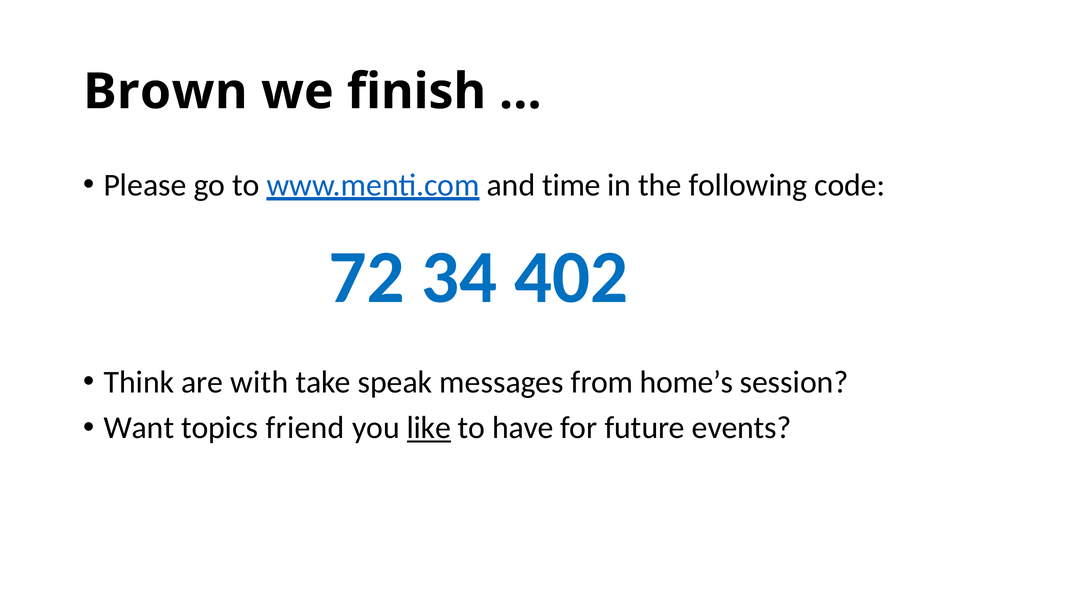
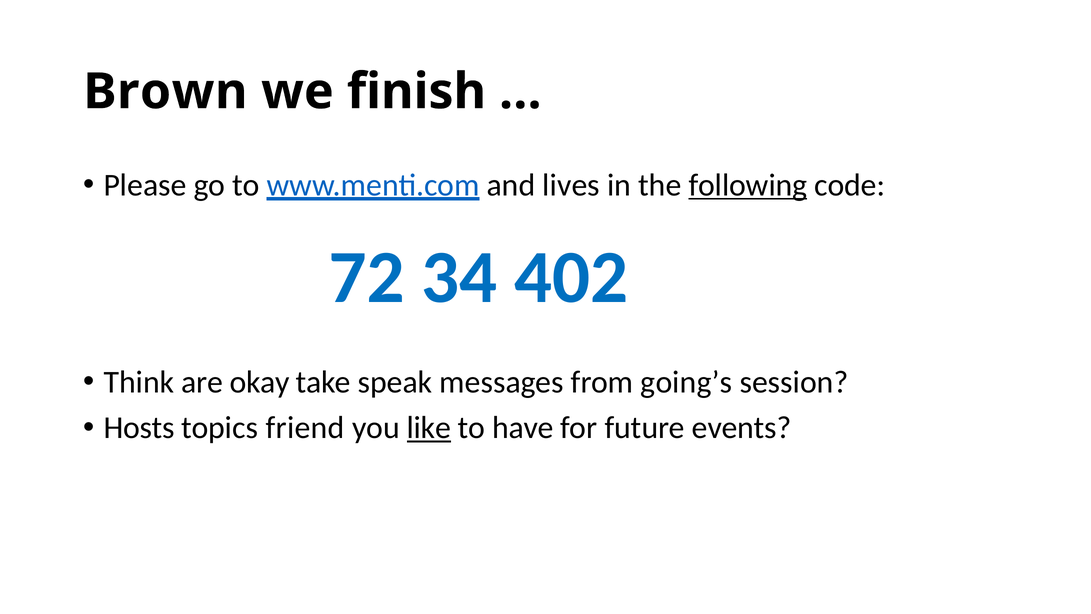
time: time -> lives (571, 185)
following underline: none -> present (748, 185)
with: with -> okay (260, 382)
home’s: home’s -> going’s (686, 382)
Want: Want -> Hosts (139, 428)
